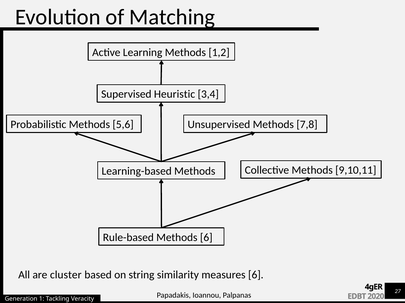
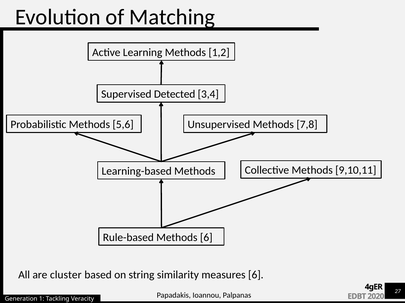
Heuristic: Heuristic -> Detected (175, 94)
